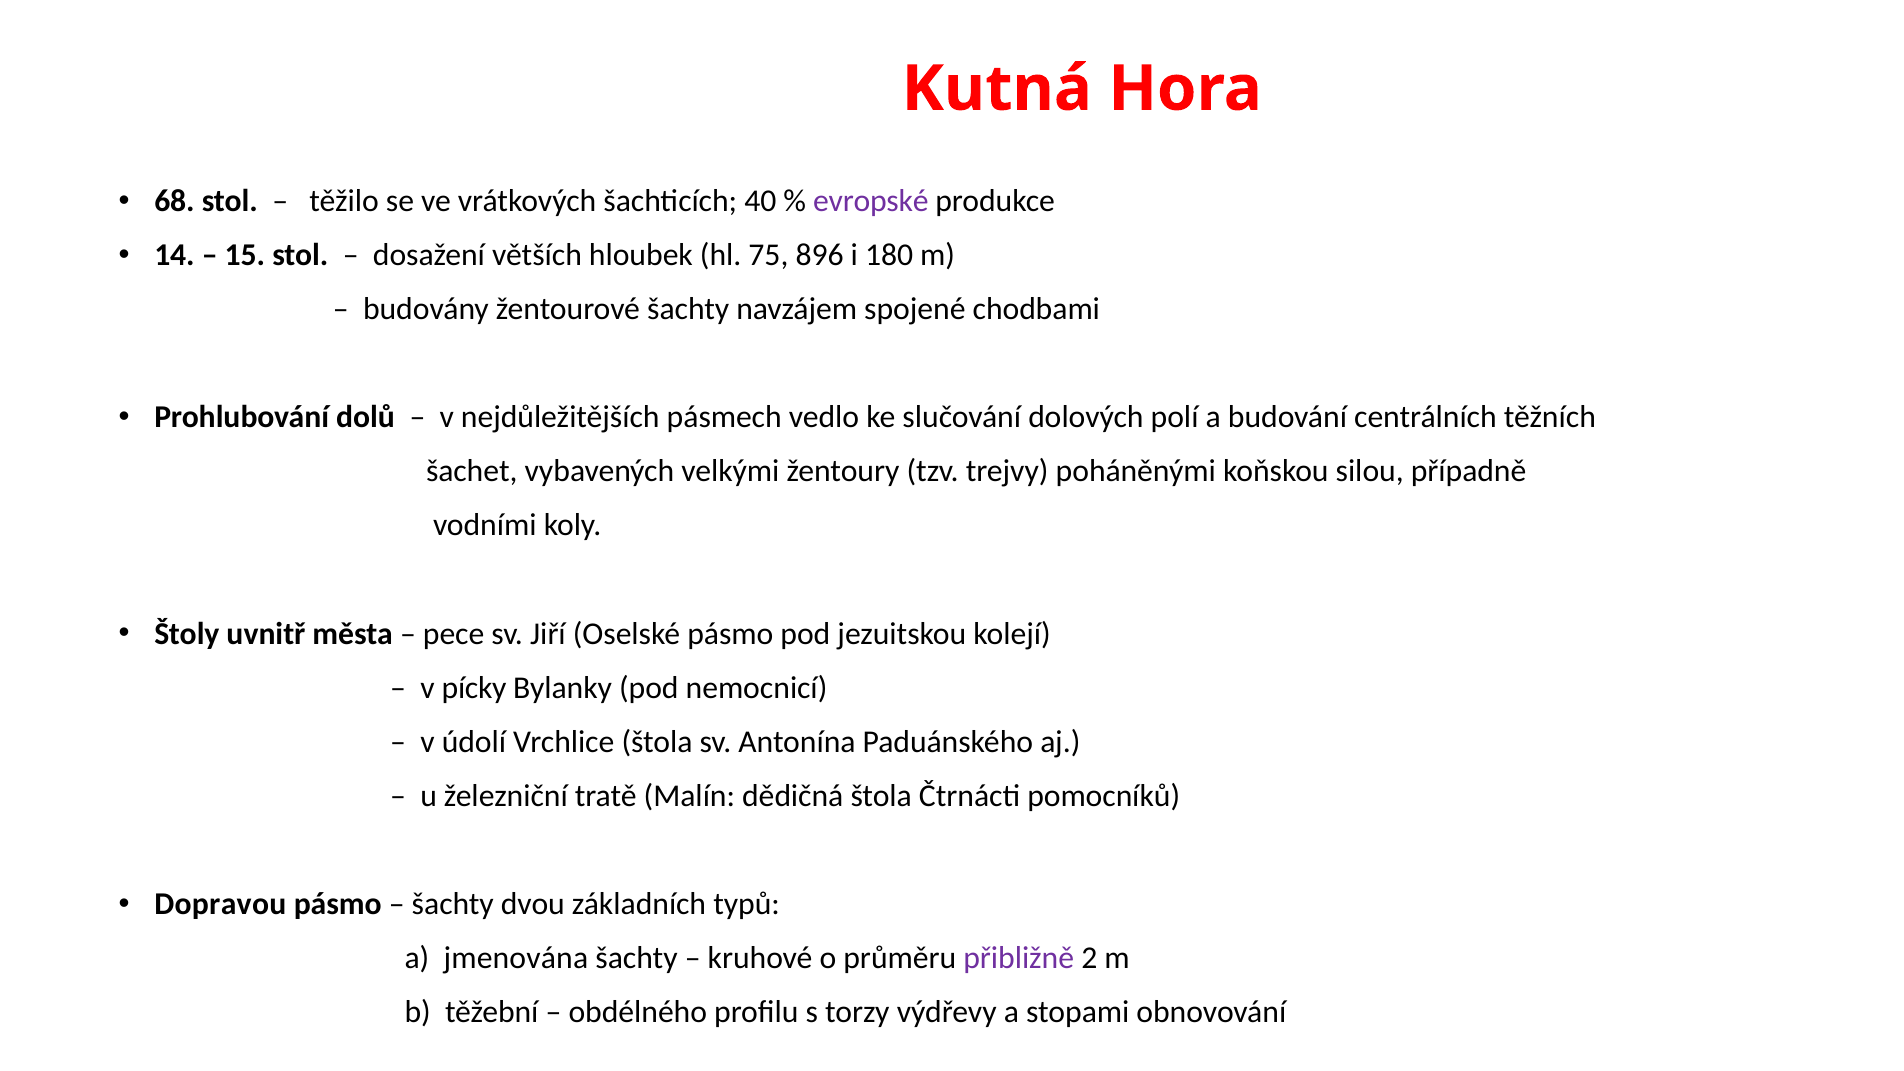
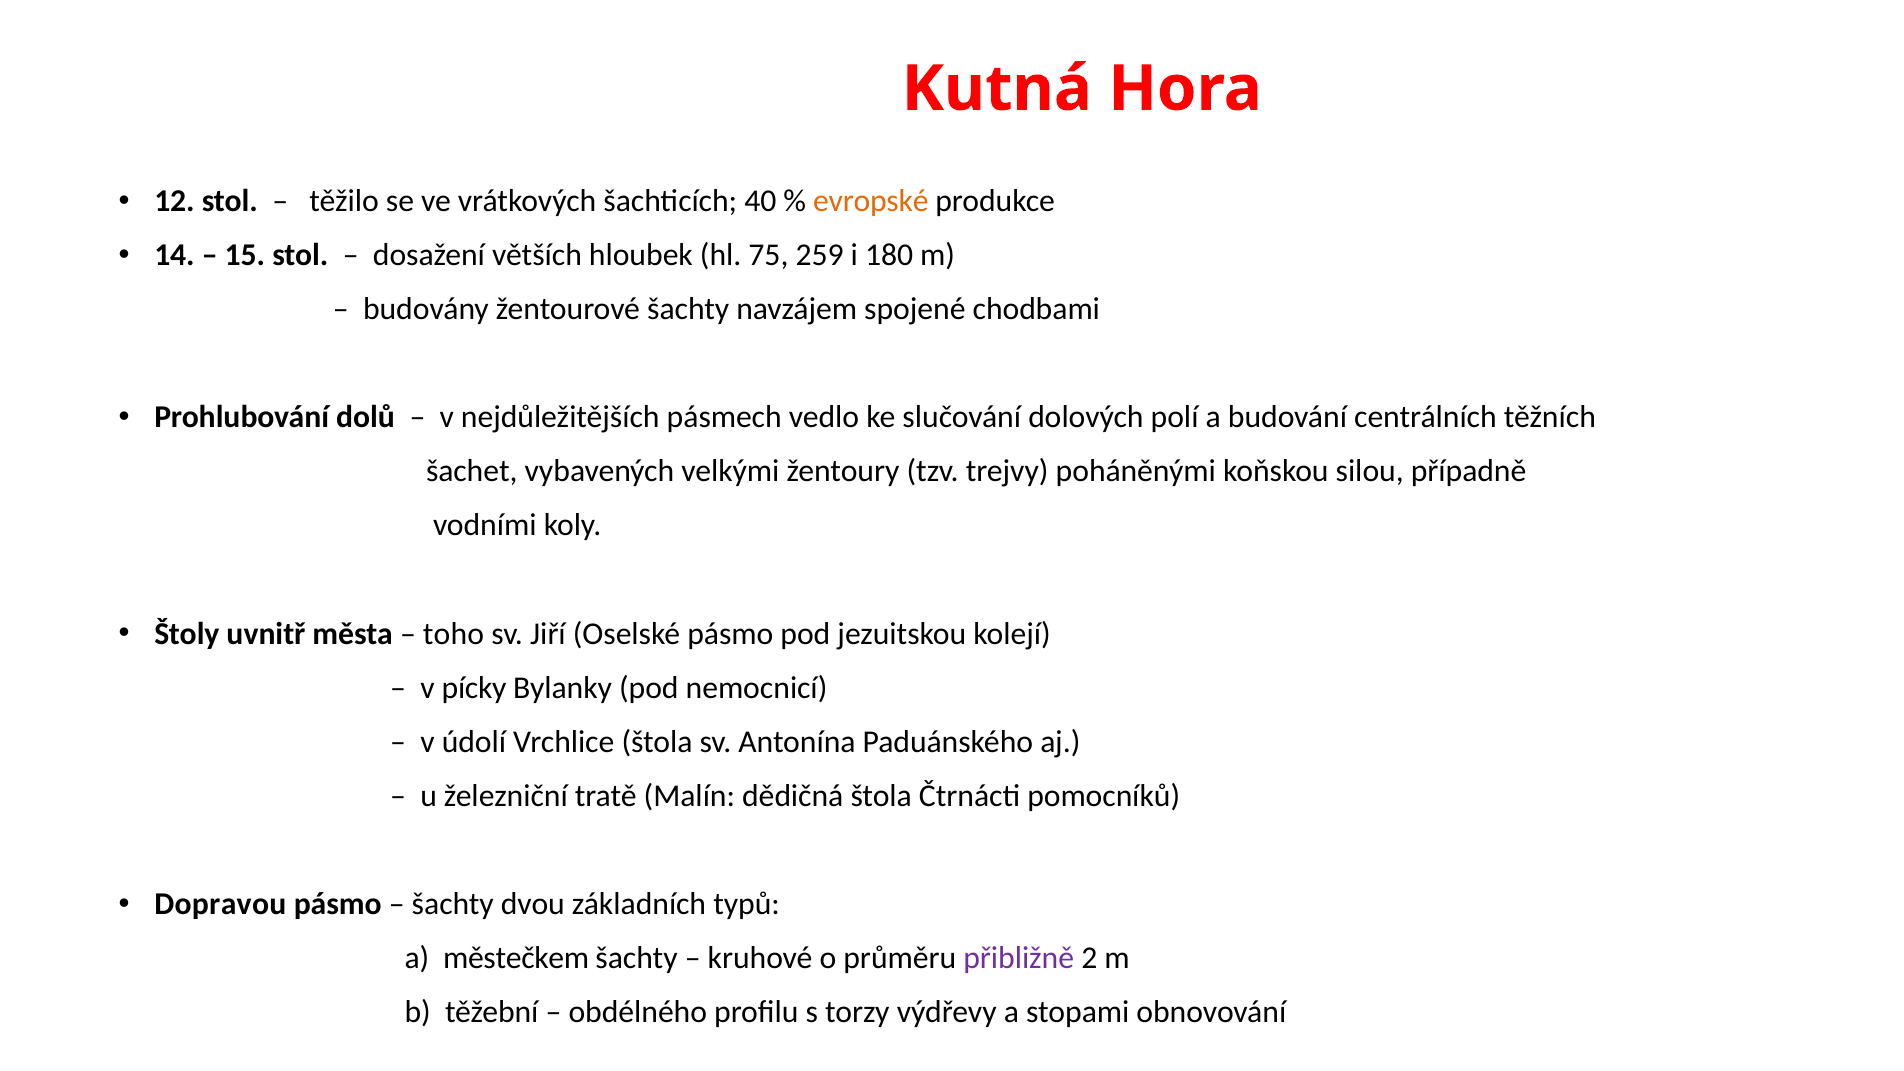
68: 68 -> 12 (174, 201)
evropské colour: purple -> orange (871, 201)
896: 896 -> 259 (820, 255)
pece: pece -> toho (454, 634)
jmenována: jmenována -> městečkem (516, 958)
